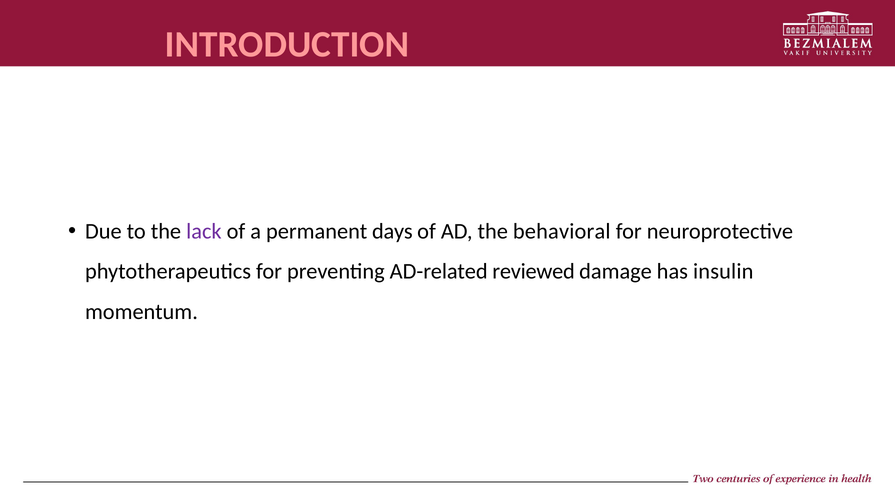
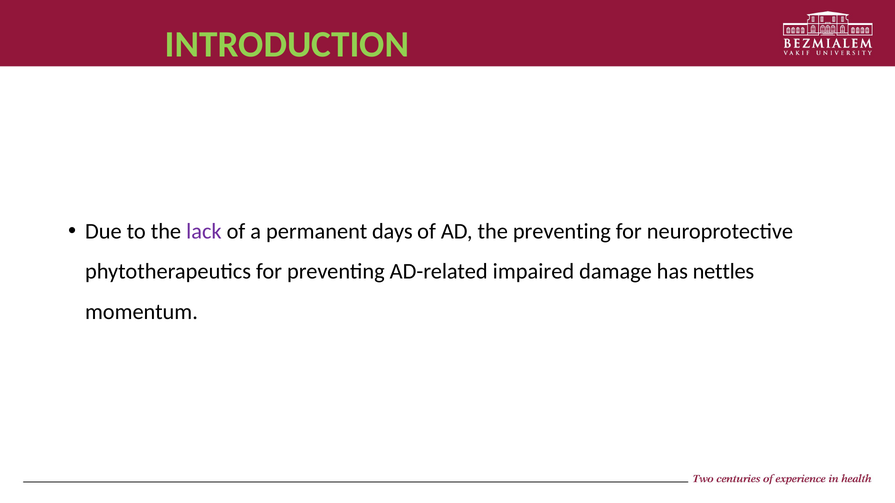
INTRODUCTION colour: pink -> light green (287, 44)
the behavioral: behavioral -> preventing (562, 232)
reviewed: reviewed -> impaired (533, 272)
insulin: insulin -> nettles (723, 272)
